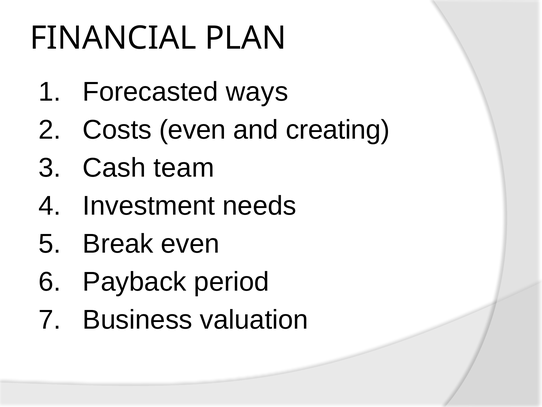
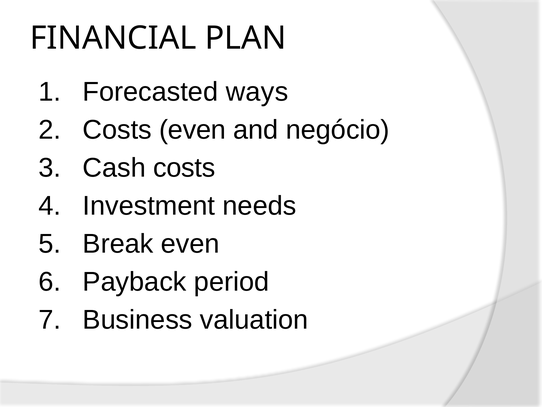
creating: creating -> negócio (338, 130)
Cash team: team -> costs (184, 168)
